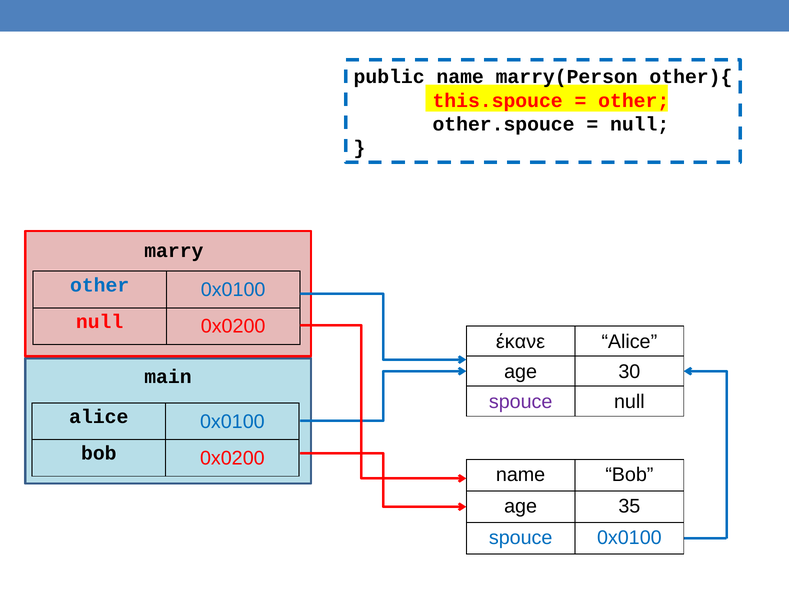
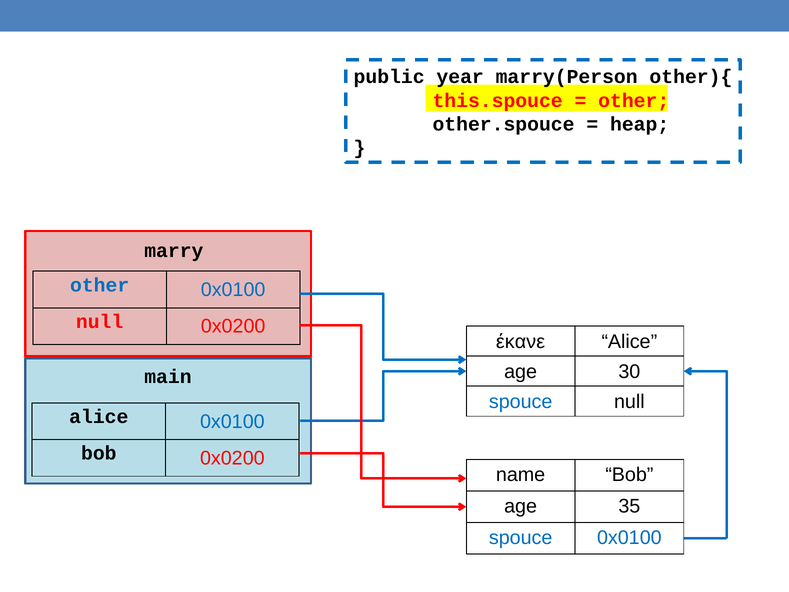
public name: name -> year (460, 77)
null: null -> heap (640, 124)
spouce colour: purple -> blue (521, 401)
